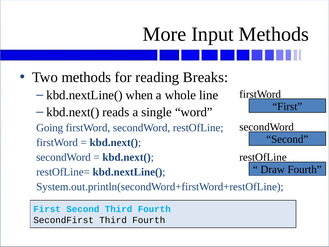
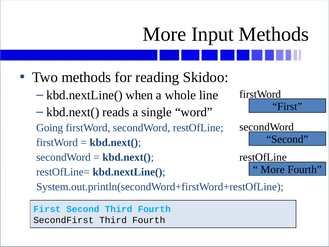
Breaks: Breaks -> Skidoo (206, 77)
Draw: Draw -> More (273, 169)
